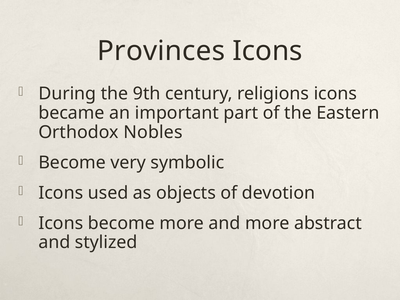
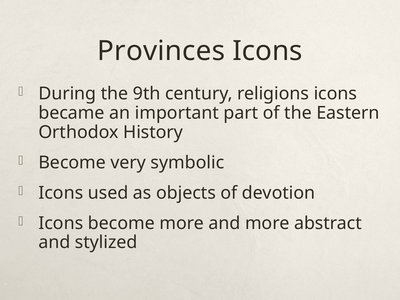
Nobles: Nobles -> History (153, 132)
